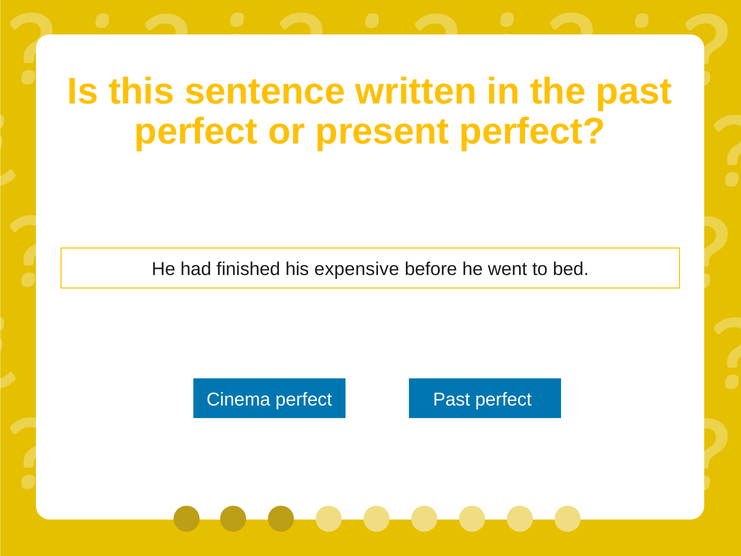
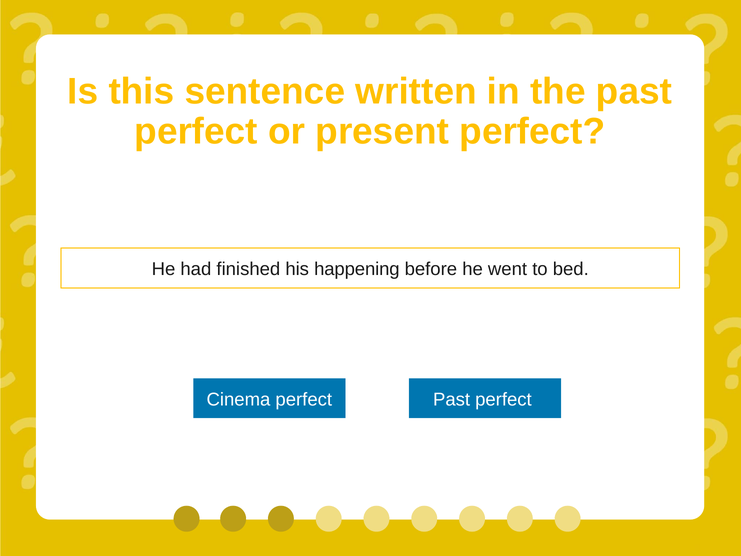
expensive: expensive -> happening (357, 269)
